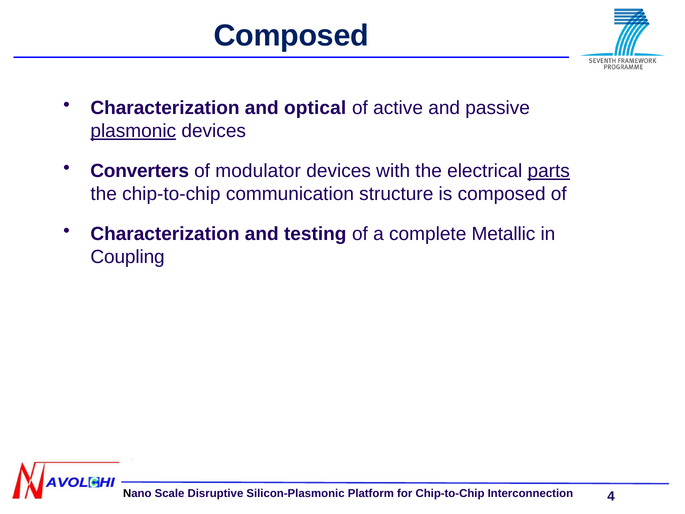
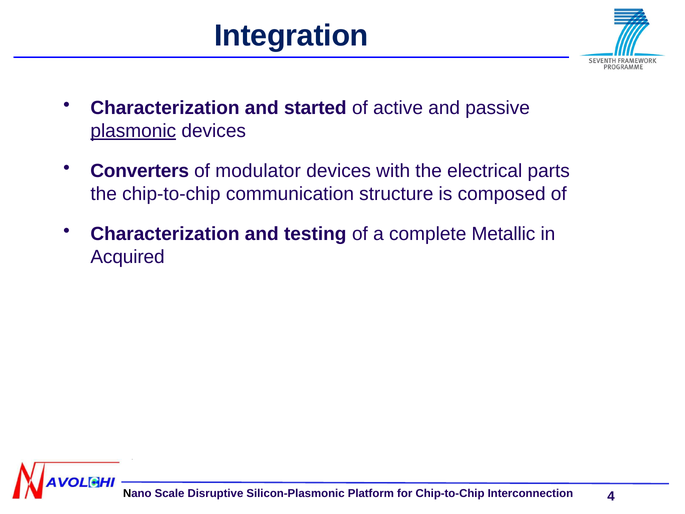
Composed: Composed -> Integration (291, 36)
optical: optical -> started (315, 108)
parts underline: present -> none (549, 171)
Coupling: Coupling -> Acquired (128, 257)
